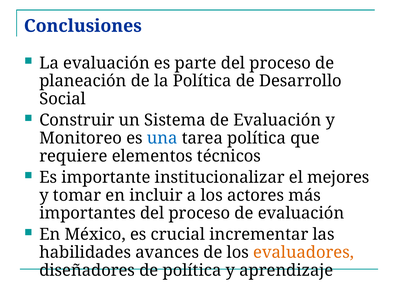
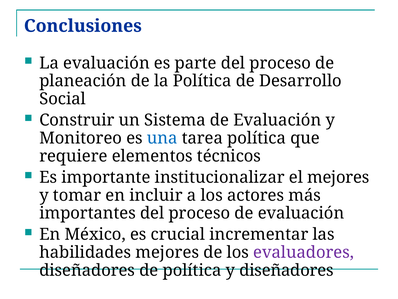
habilidades avances: avances -> mejores (167, 252)
evaluadores colour: orange -> purple (304, 252)
y aprendizaje: aprendizaje -> diseñadores (286, 270)
